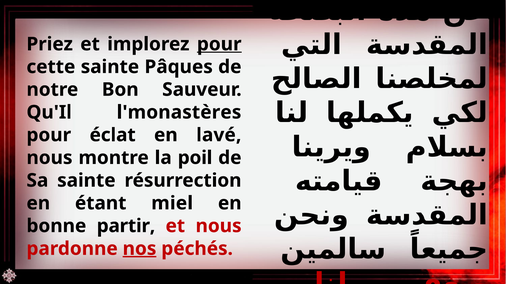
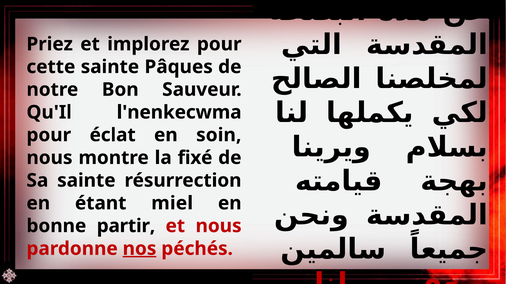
pour underline: present -> none (219, 44)
l'monastères: l'monastères -> l'nenkecwma (179, 113)
lavé: lavé -> soin (219, 135)
poil: poil -> fixé (195, 158)
